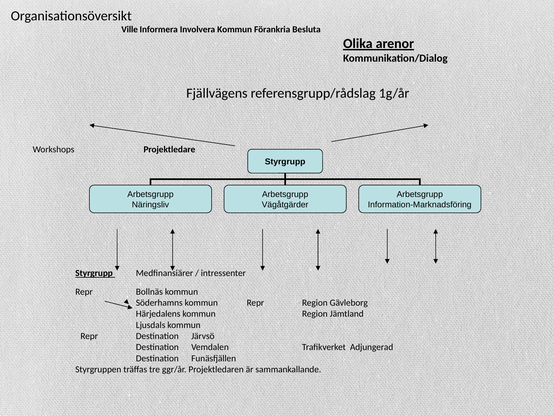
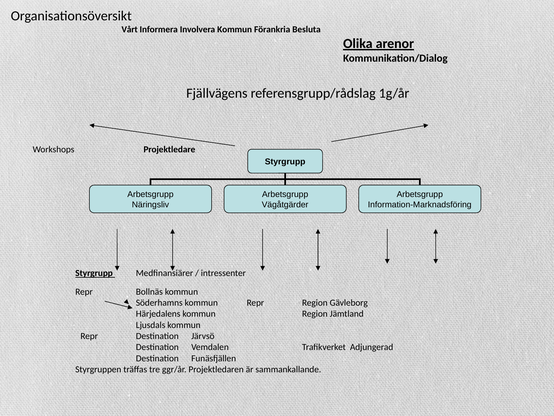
Ville: Ville -> Vårt (130, 29)
